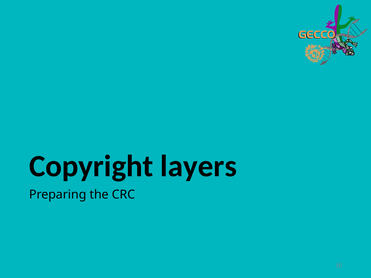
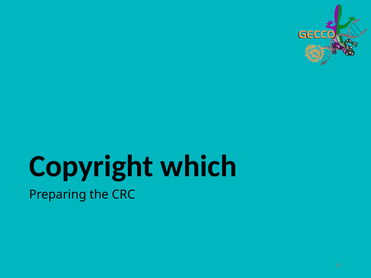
layers: layers -> which (199, 166)
